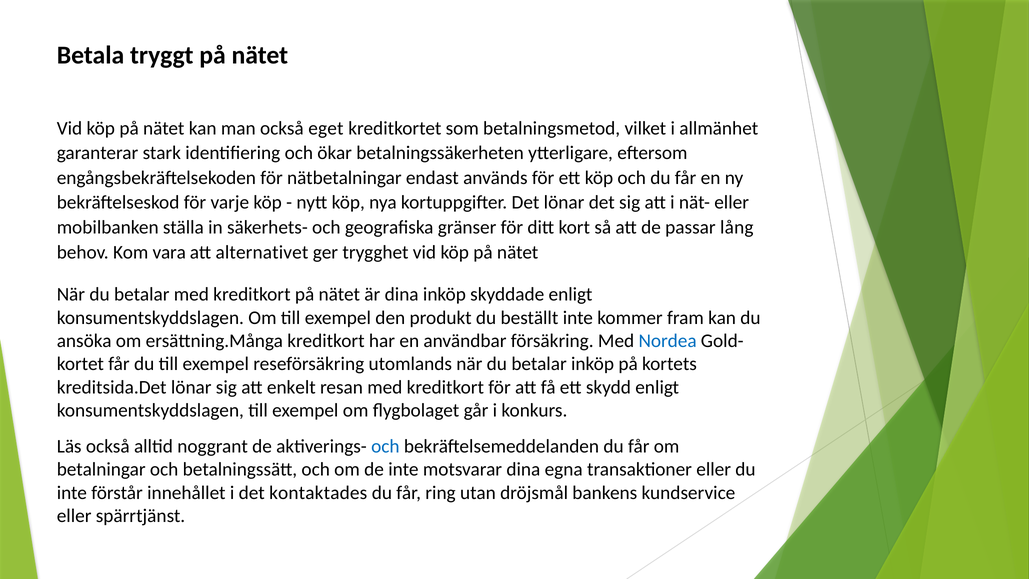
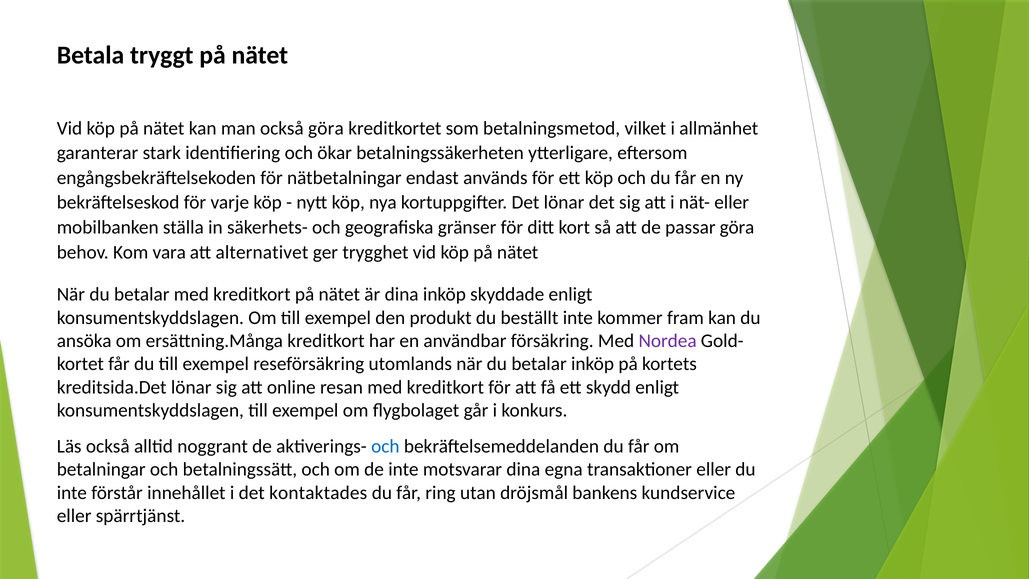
också eget: eget -> göra (326, 128)
passar lång: lång -> göra (737, 227)
Nordea colour: blue -> purple (668, 341)
enkelt: enkelt -> online (291, 387)
